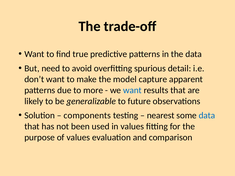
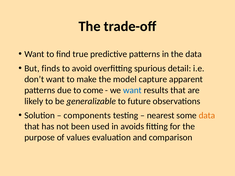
need: need -> finds (51, 68)
more: more -> come (93, 90)
data colour: blue -> orange (207, 116)
in values: values -> avoids (132, 127)
